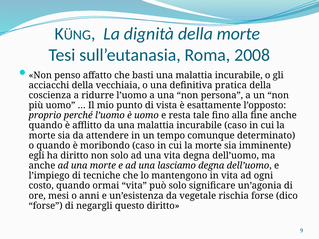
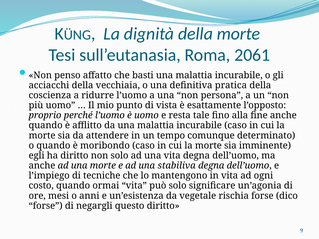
2008: 2008 -> 2061 (252, 55)
lasciamo: lasciamo -> stabiliva (177, 166)
